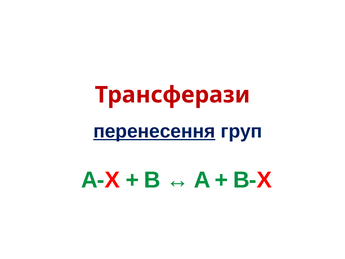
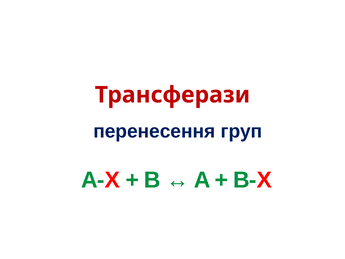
перенесення underline: present -> none (154, 131)
